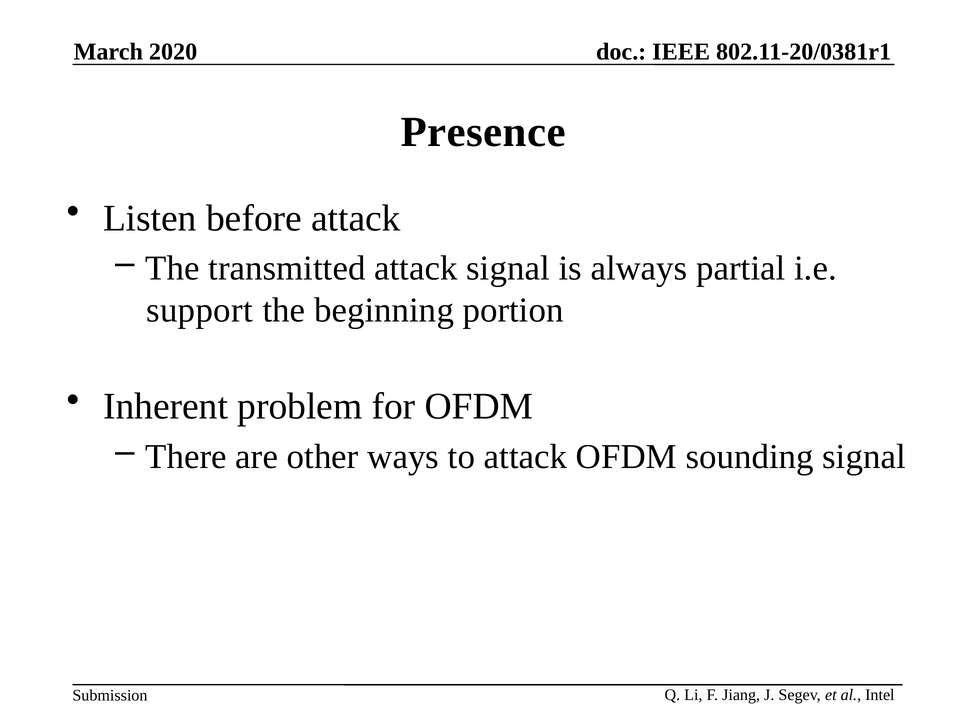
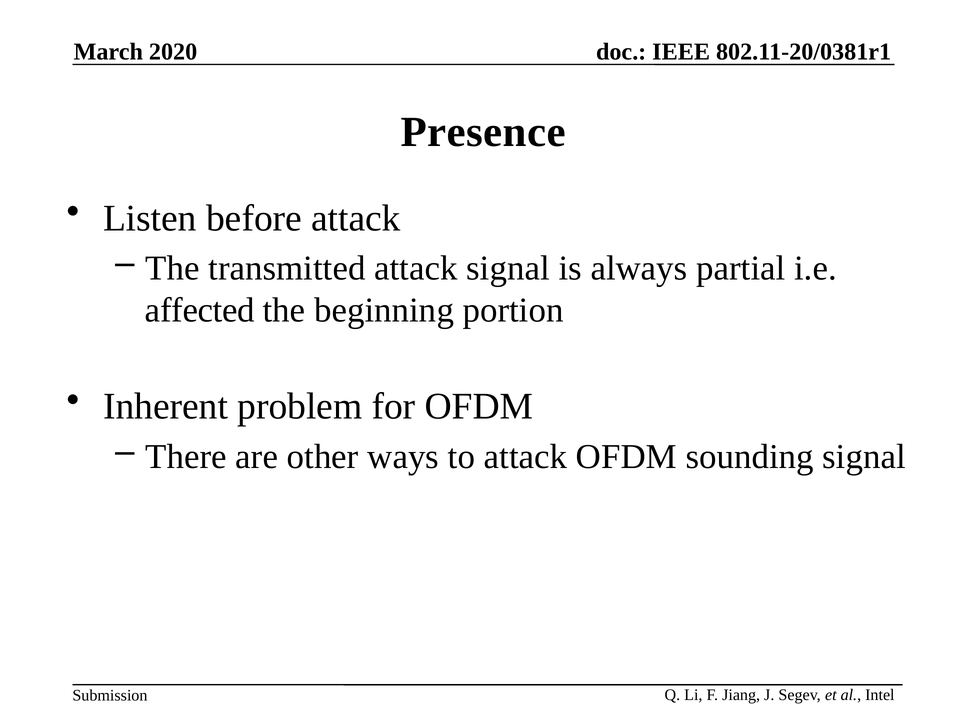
support: support -> affected (200, 310)
